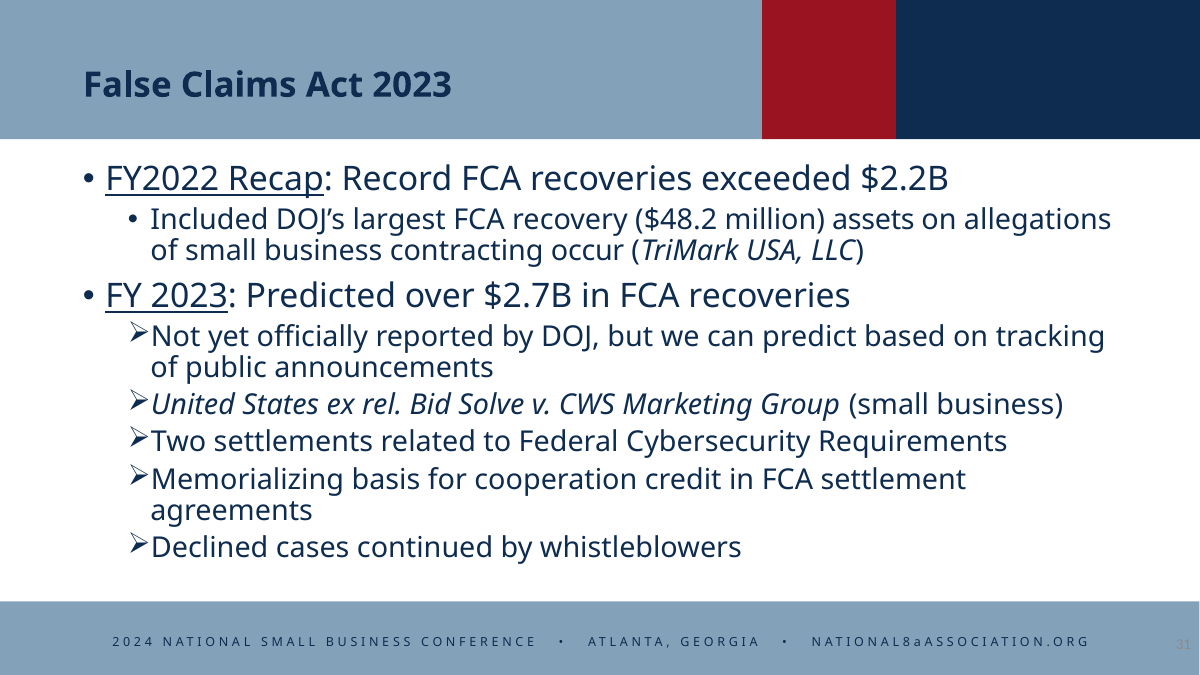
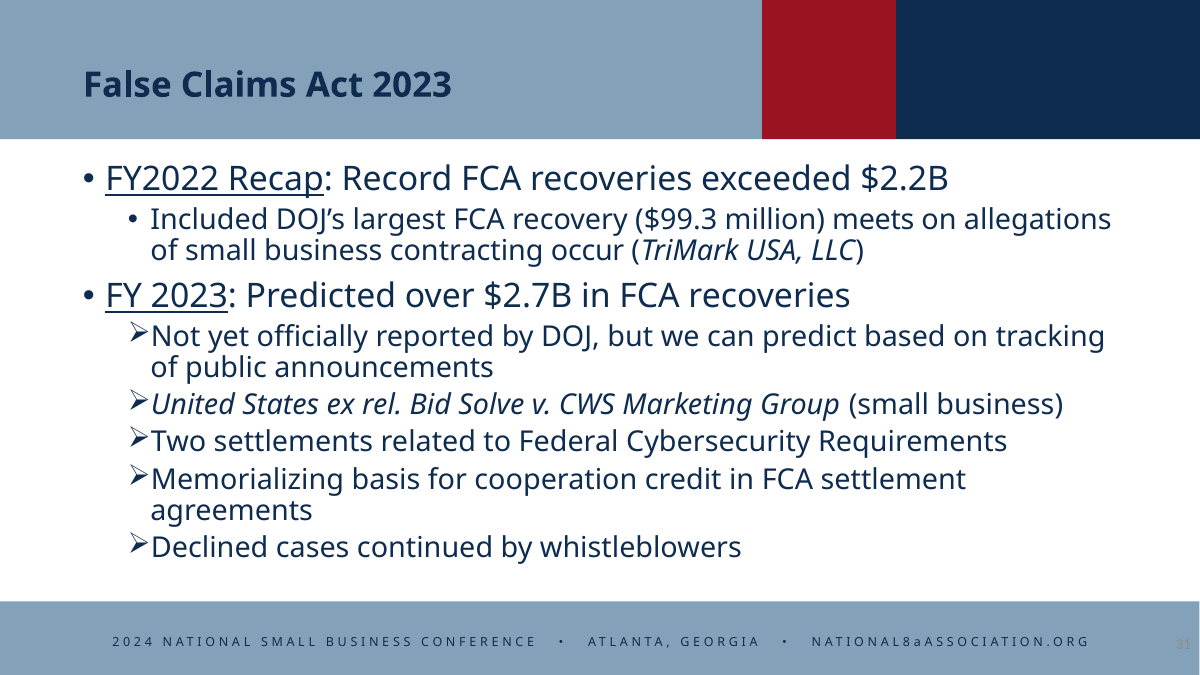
$48.2: $48.2 -> $99.3 (676, 220)
assets: assets -> meets (873, 220)
